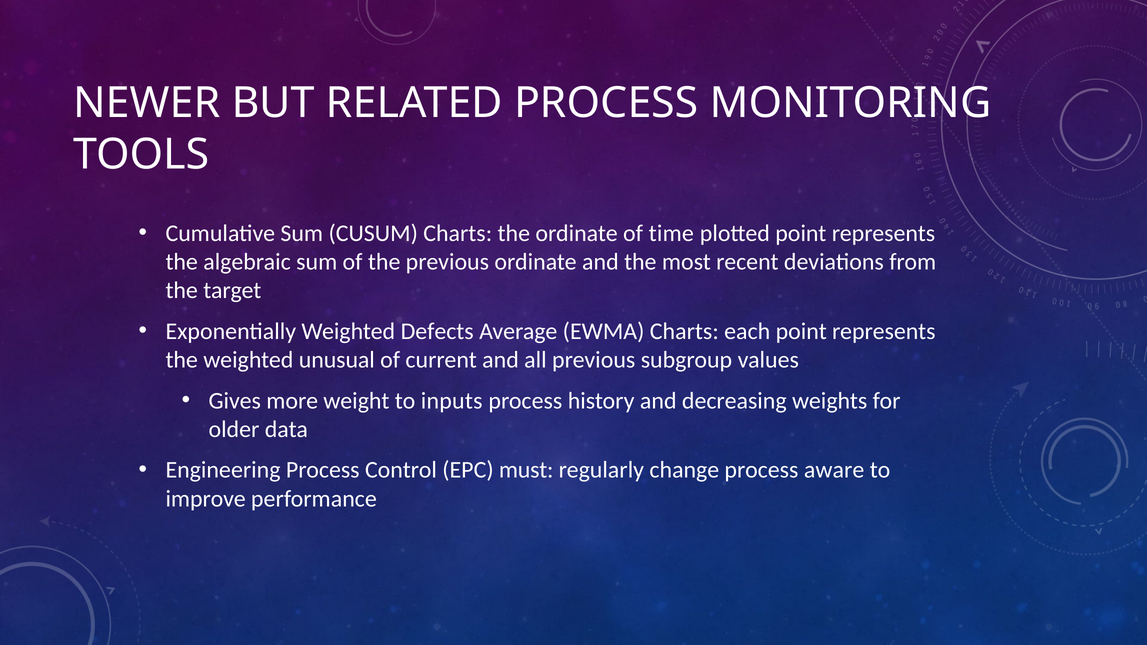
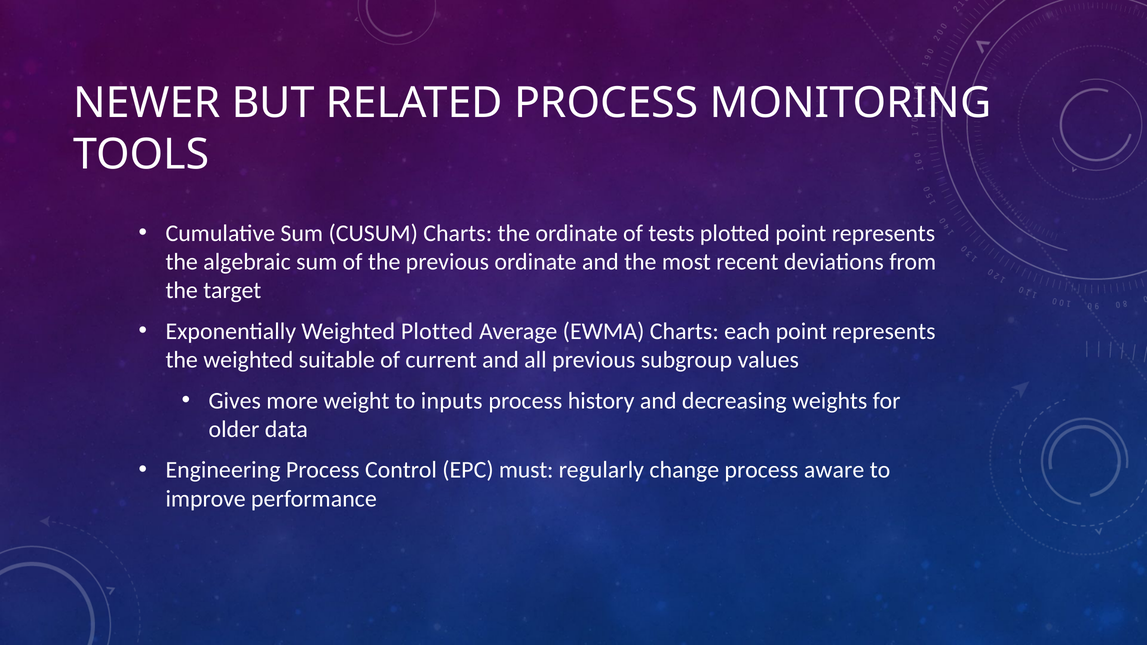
time: time -> tests (671, 233)
Weighted Defects: Defects -> Plotted (437, 331)
unusual: unusual -> suitable (337, 360)
